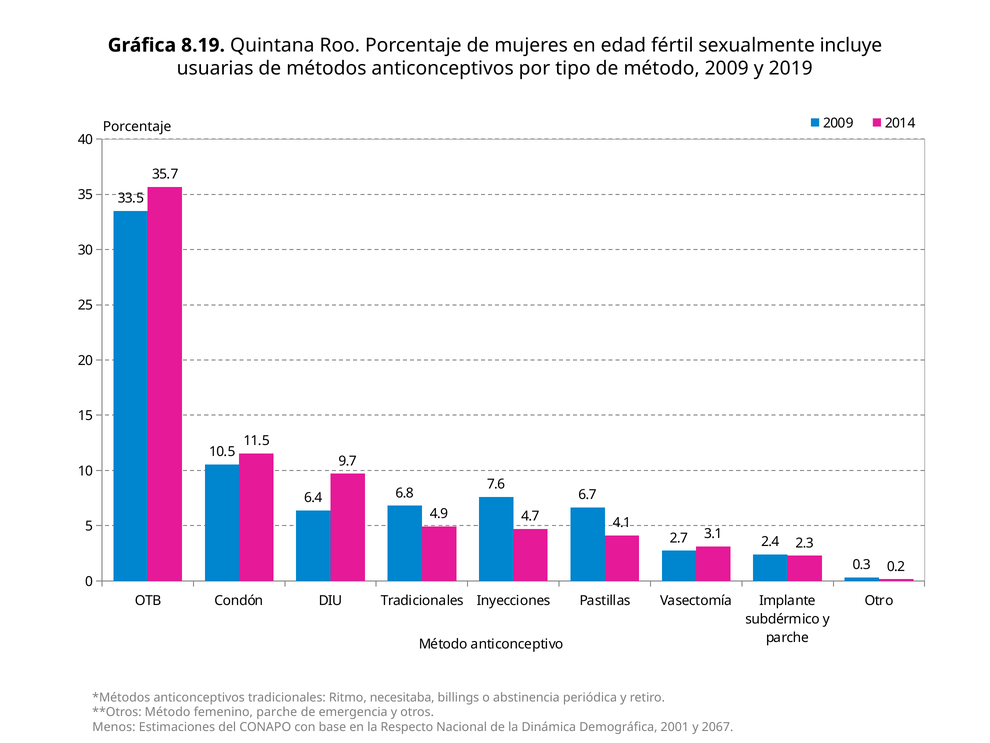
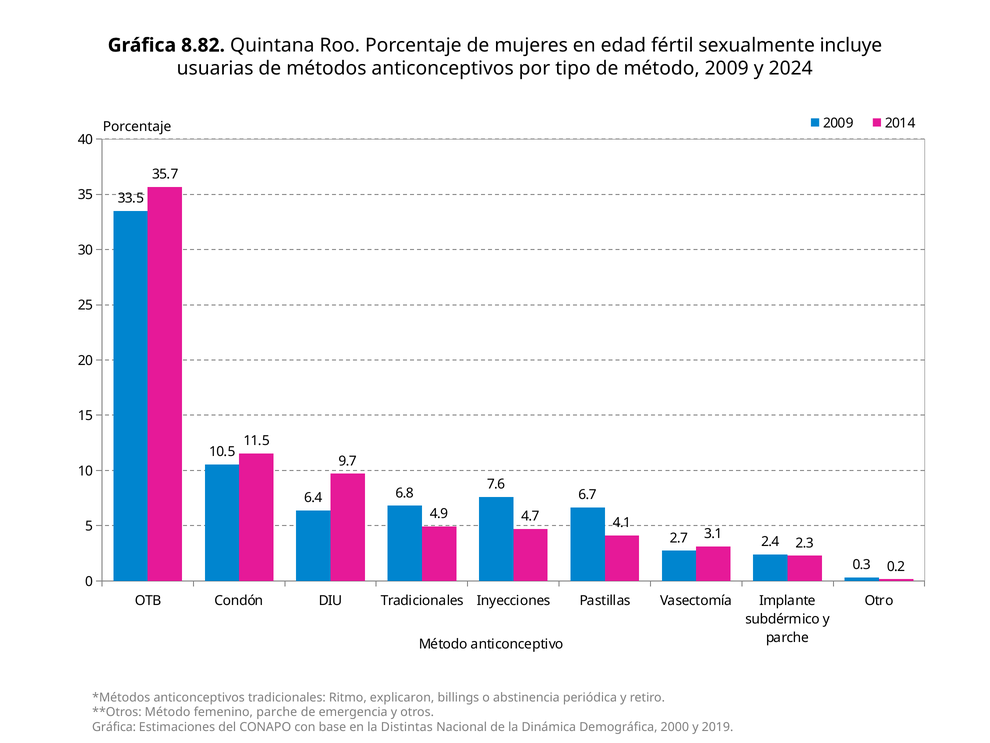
8.19: 8.19 -> 8.82 (203, 45)
2019: 2019 -> 2024 (791, 68)
necesitaba: necesitaba -> explicaron (402, 697)
Menos: Menos -> Gráfica (114, 727)
Respecto: Respecto -> Distintas (407, 727)
2001: 2001 -> 2000 (675, 727)
2067: 2067 -> 2019 (718, 727)
